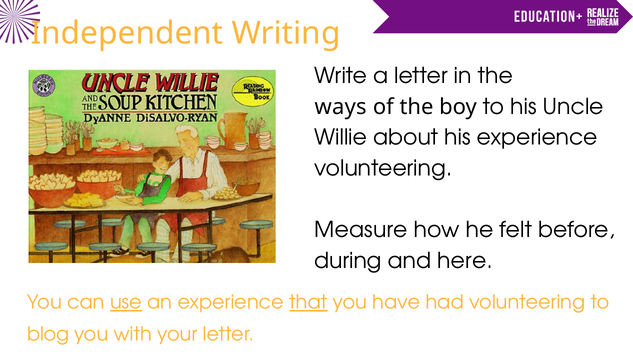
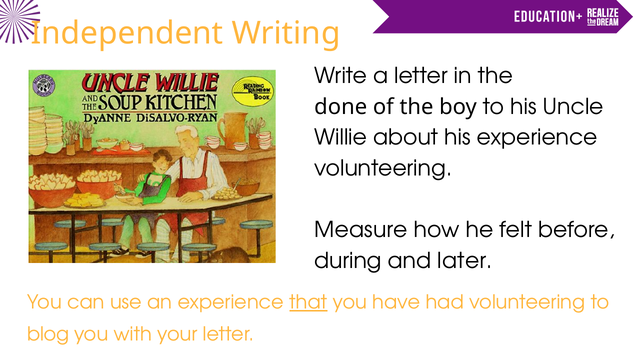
ways: ways -> done (341, 107)
here: here -> later (465, 261)
use underline: present -> none (126, 303)
